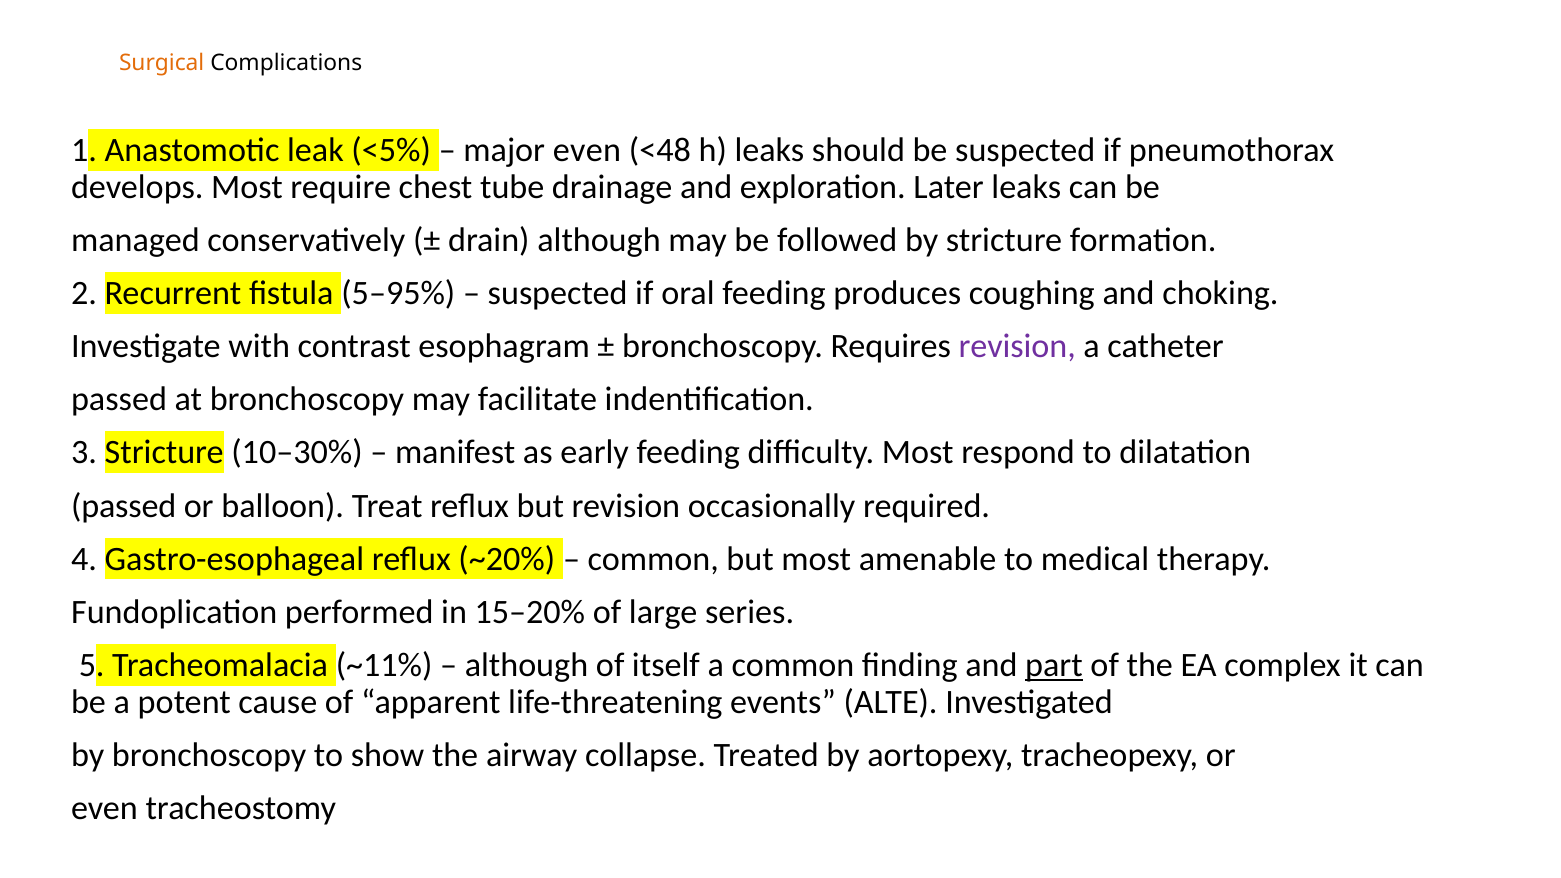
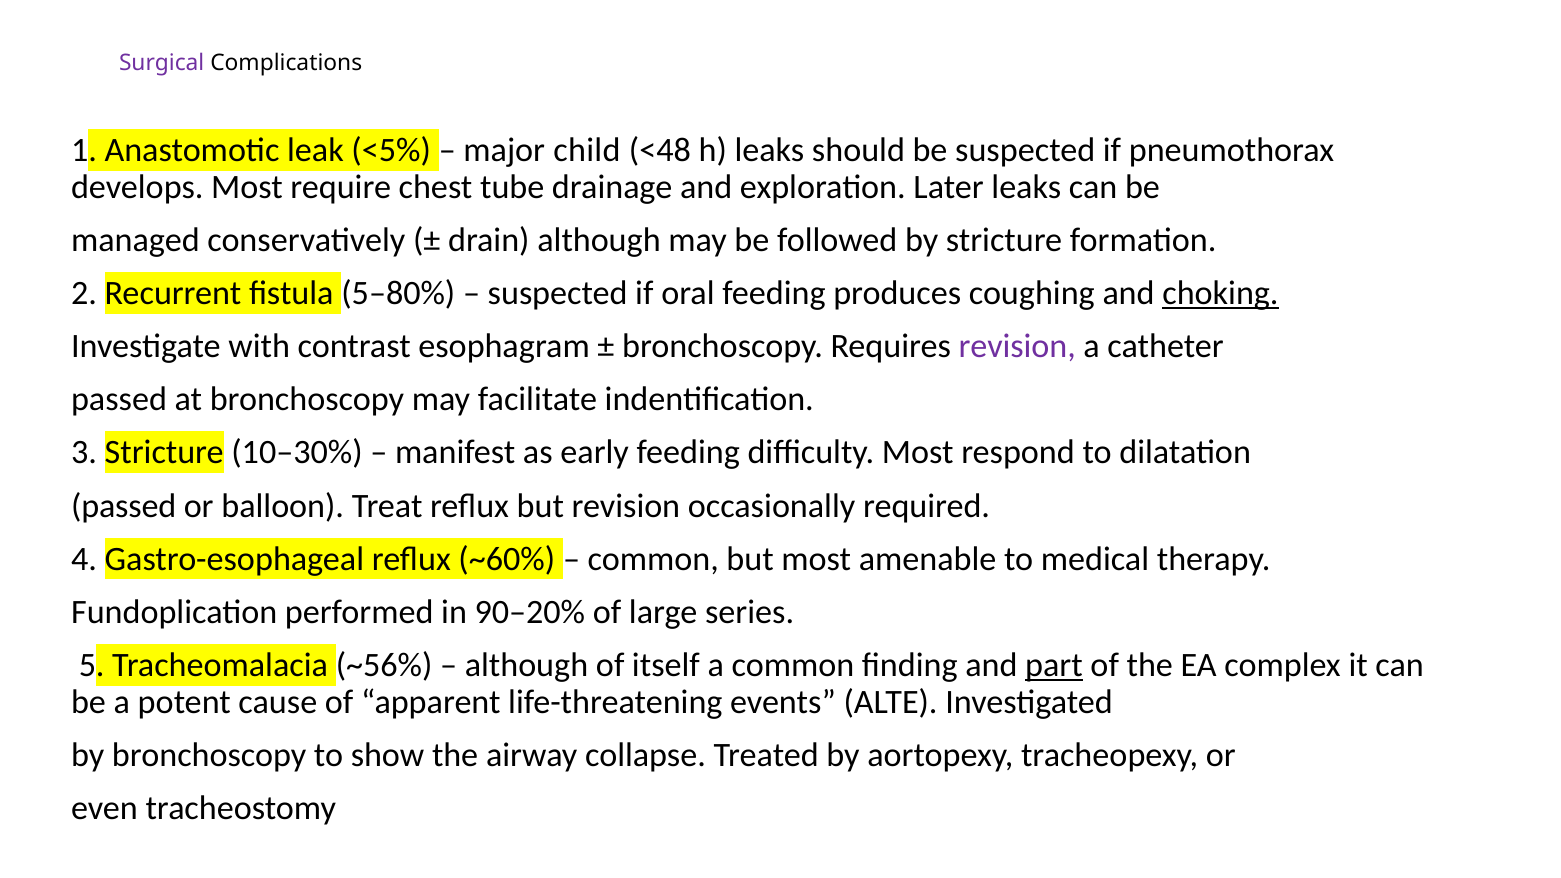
Surgical colour: orange -> purple (162, 63)
major even: even -> child (587, 150)
5–95%: 5–95% -> 5–80% (398, 293)
choking underline: none -> present (1220, 293)
~20%: ~20% -> ~60% (507, 559)
15–20%: 15–20% -> 90–20% (530, 612)
~11%: ~11% -> ~56% (384, 665)
